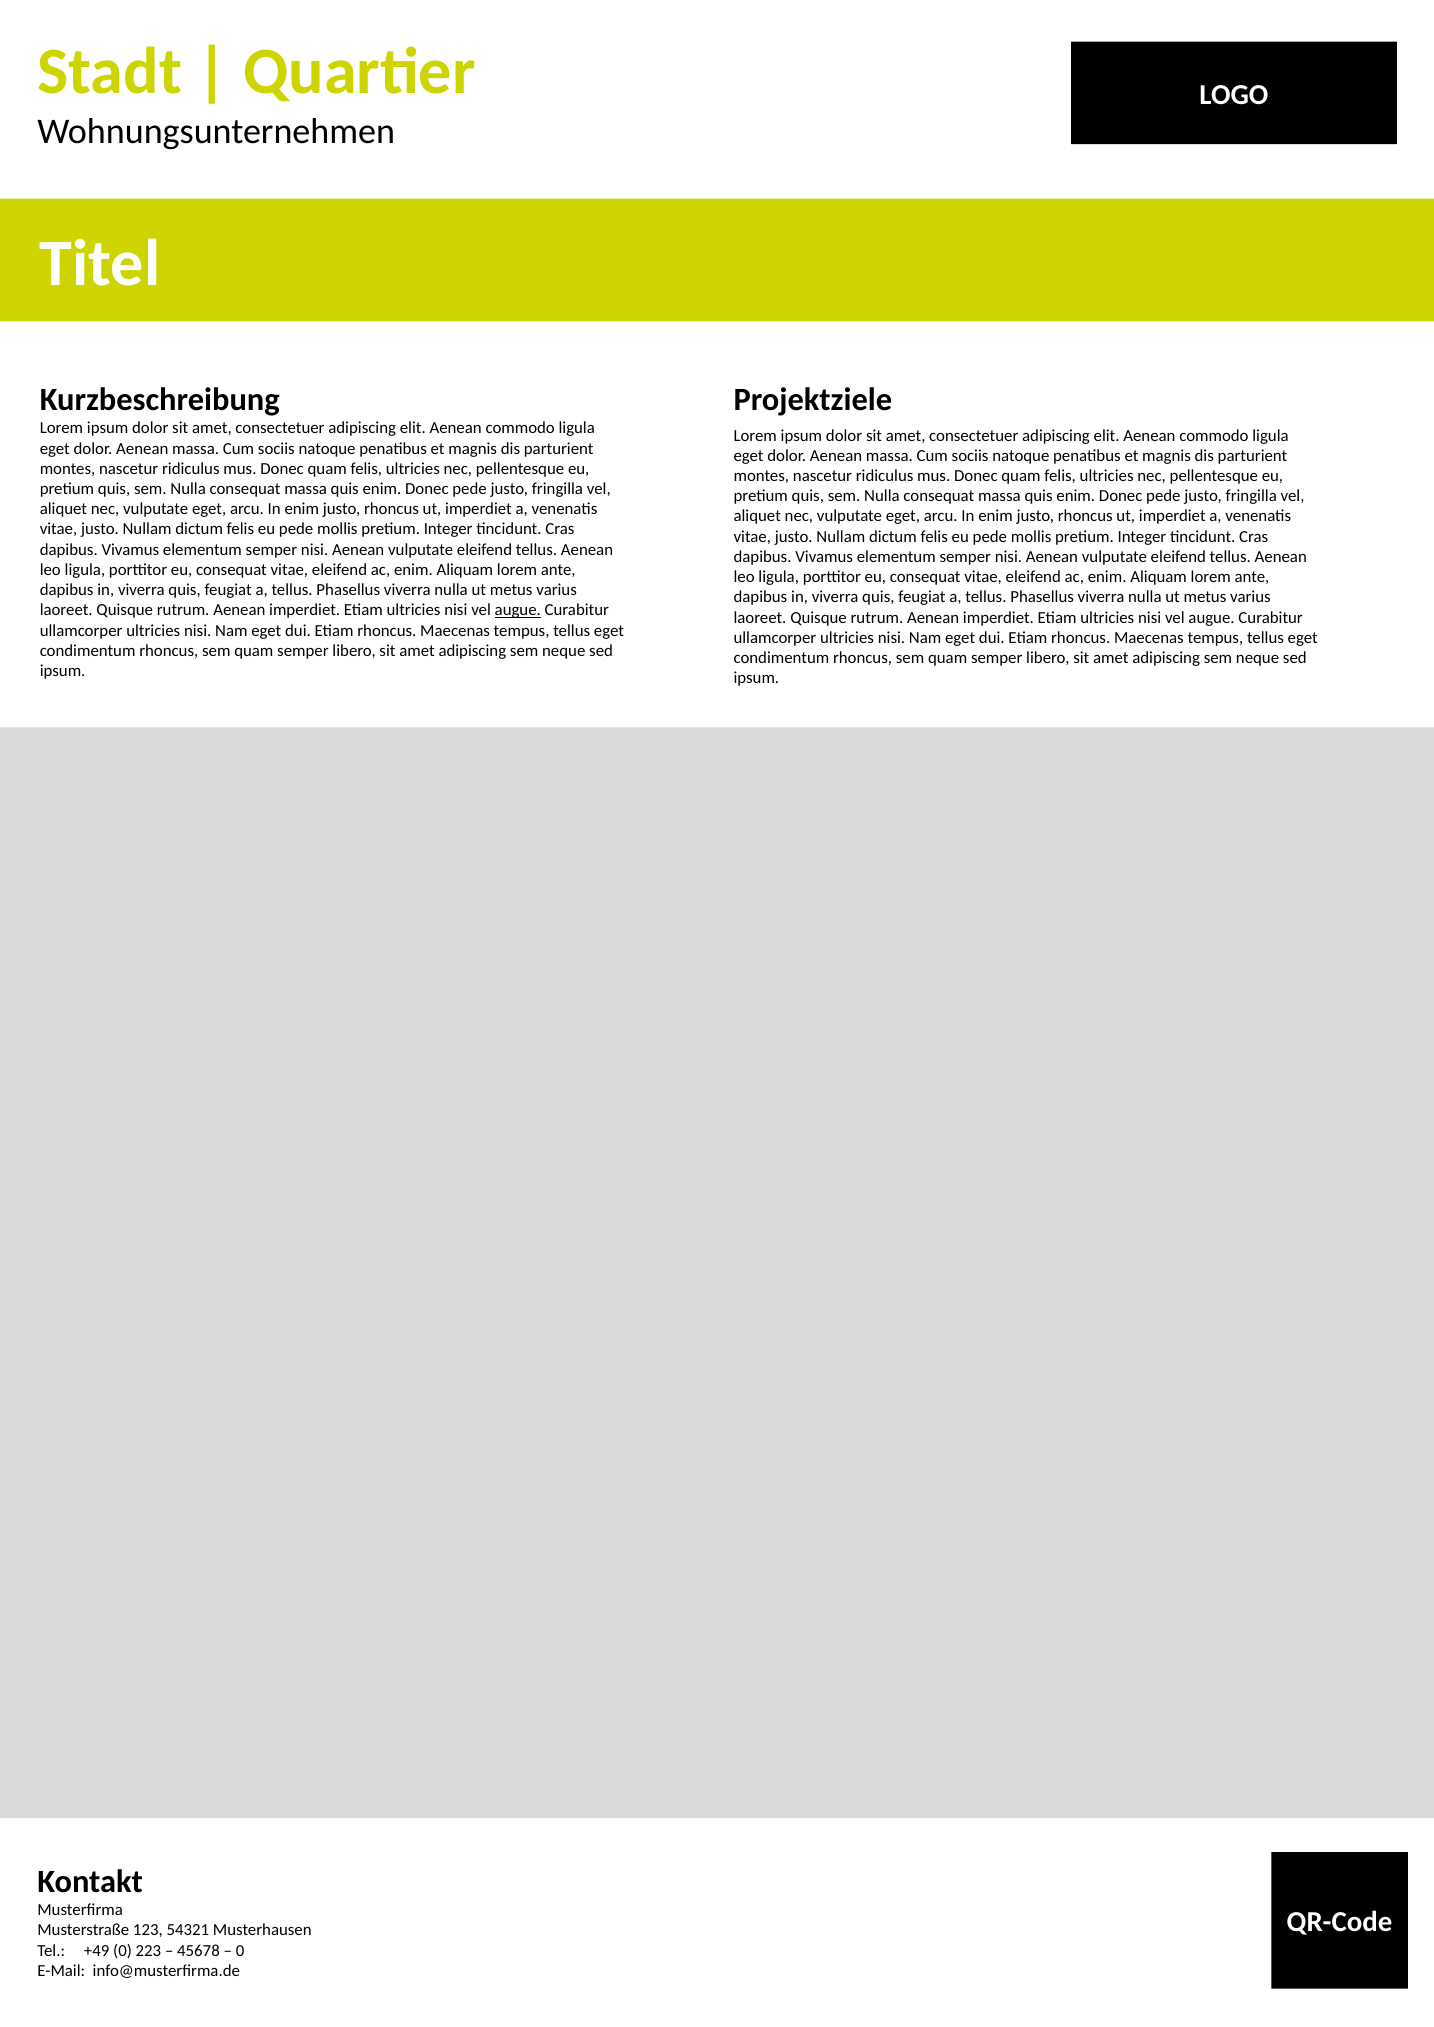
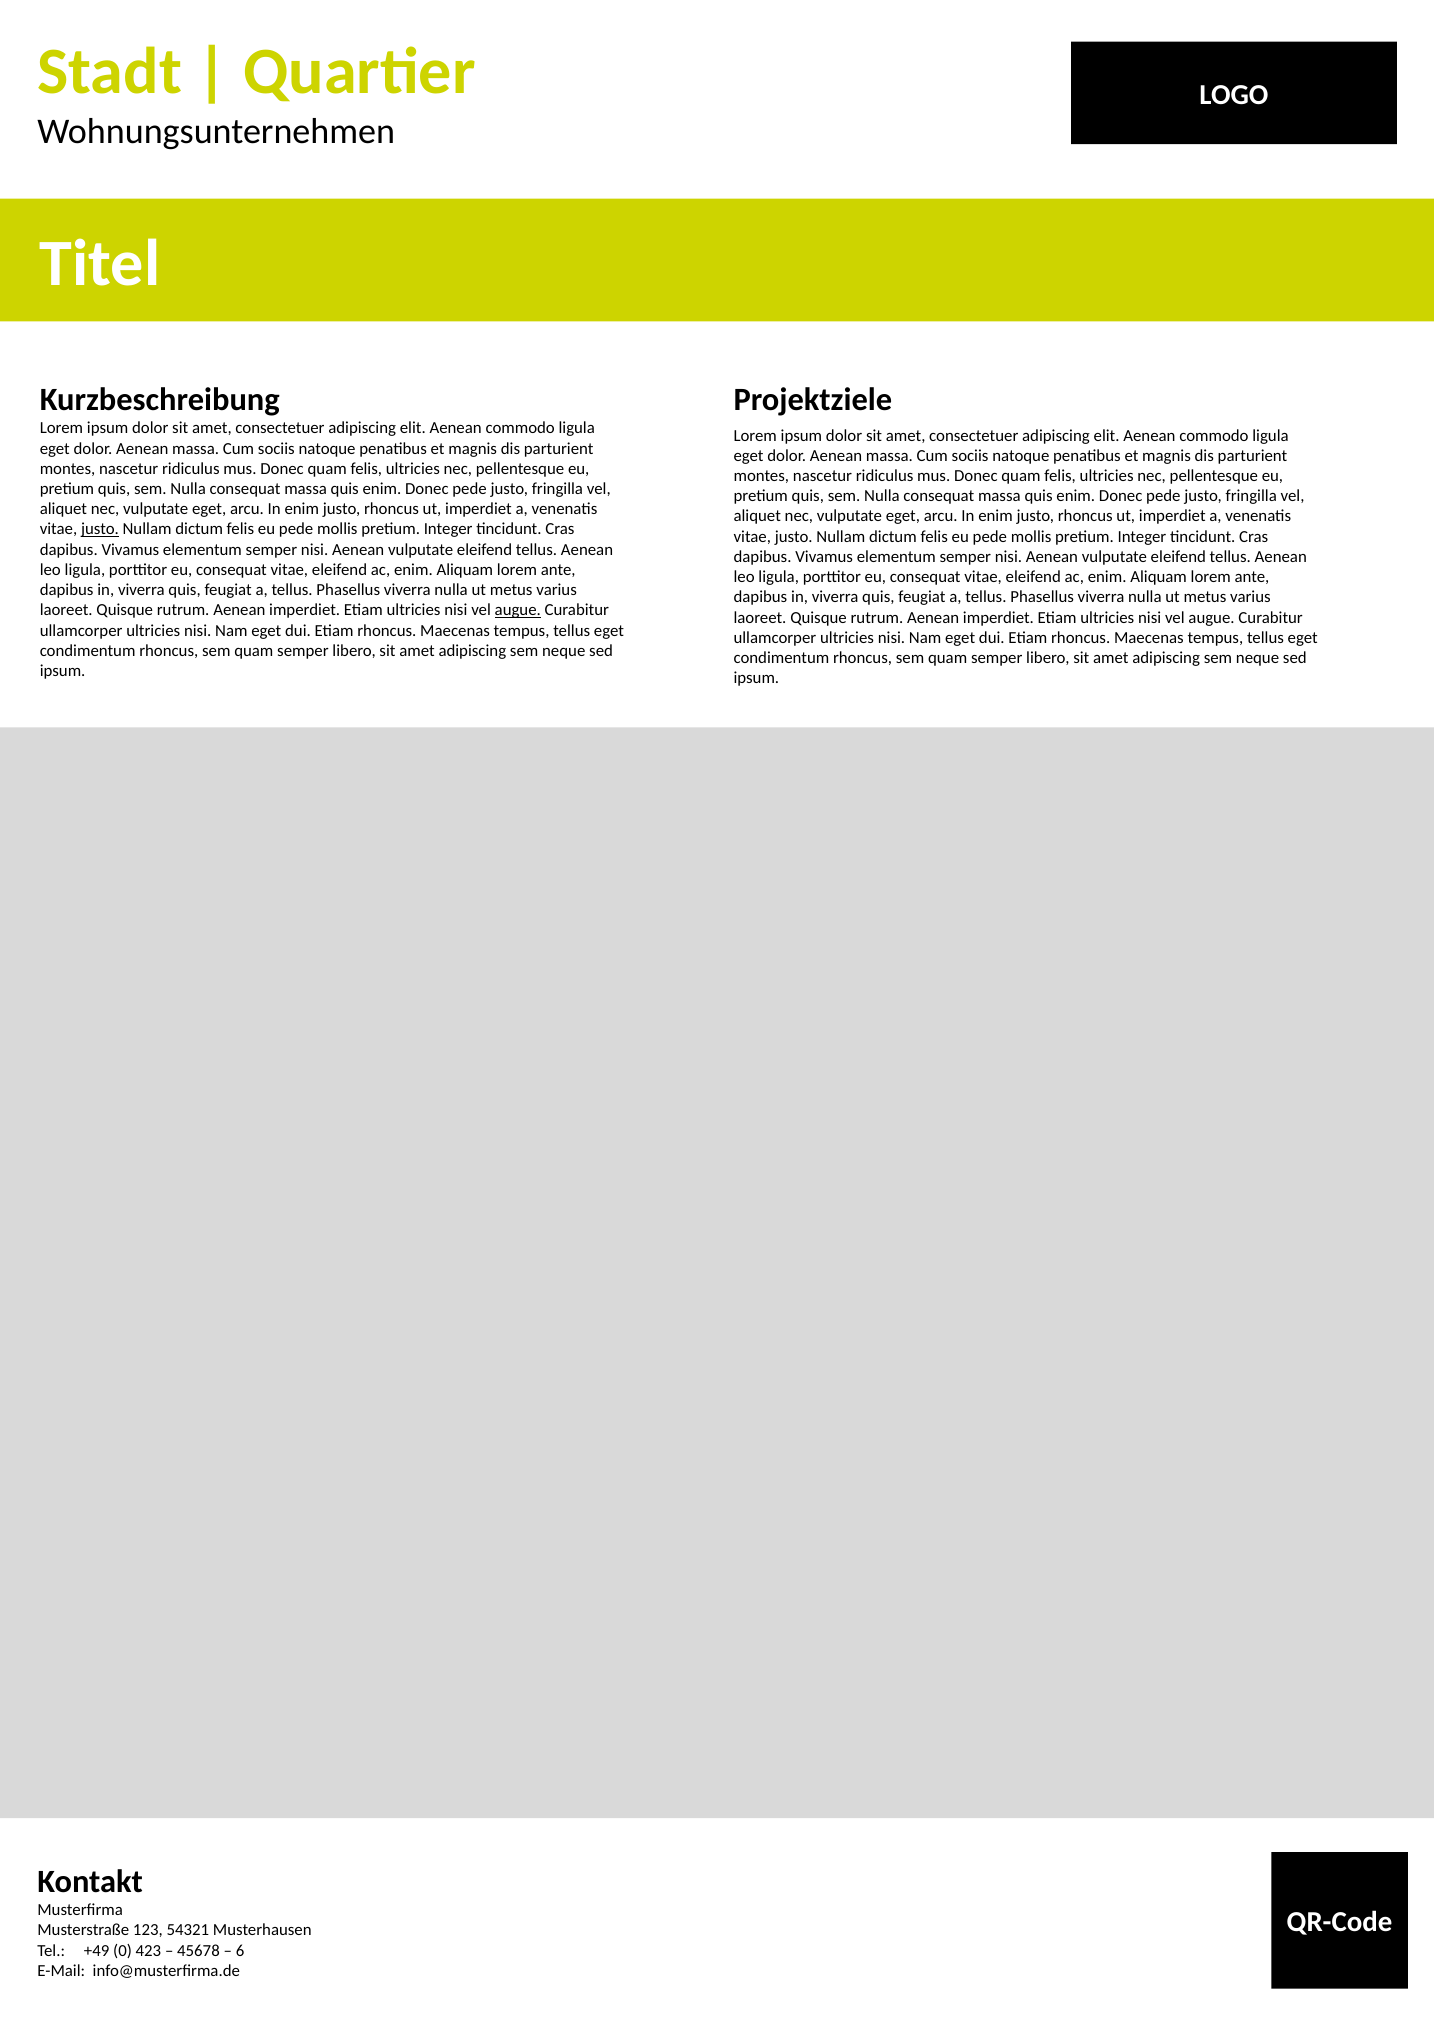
justo underline: none -> present (100, 529)
223: 223 -> 423 (148, 1951)
0: 0 -> 6 (240, 1951)
